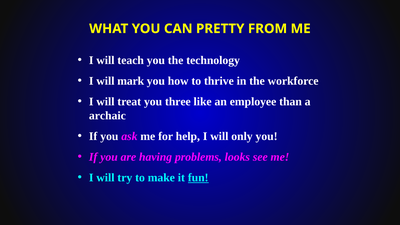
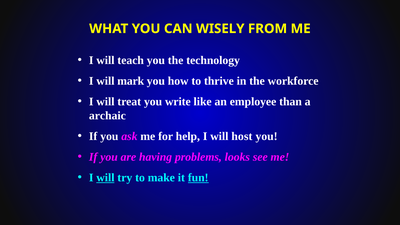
PRETTY: PRETTY -> WISELY (220, 29)
three: three -> write (178, 102)
only: only -> host (242, 136)
will underline: none -> present (105, 178)
